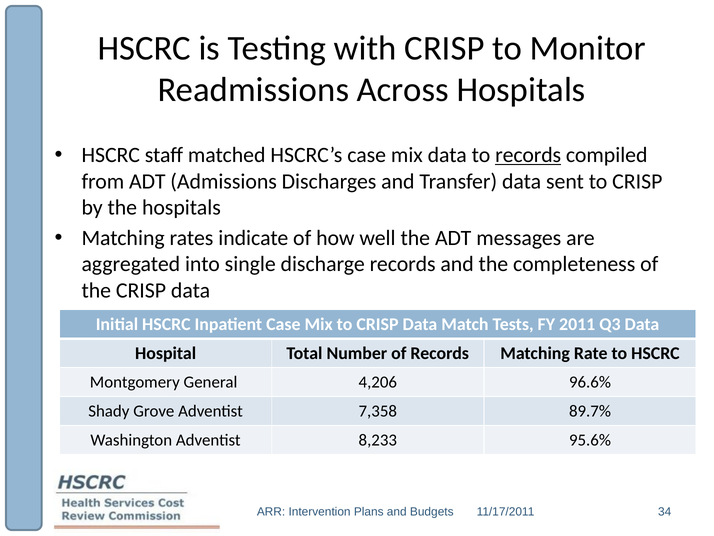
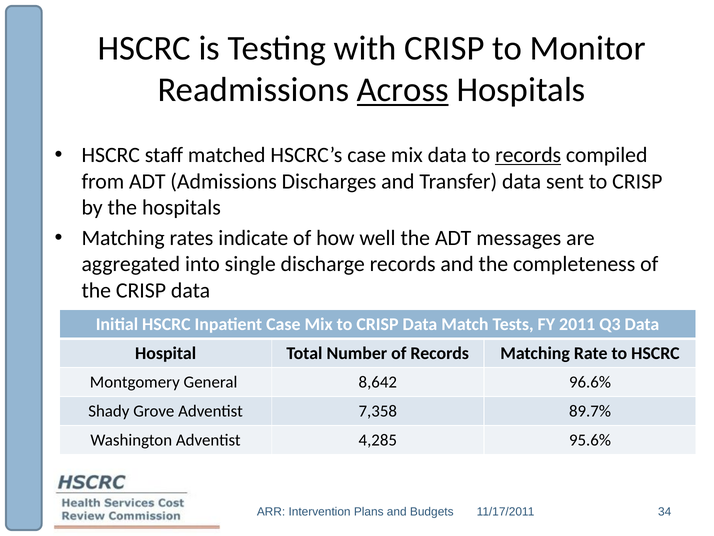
Across underline: none -> present (403, 90)
4,206: 4,206 -> 8,642 (378, 382)
8,233: 8,233 -> 4,285 (378, 440)
